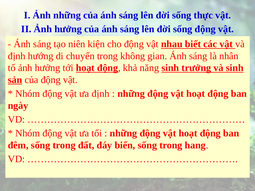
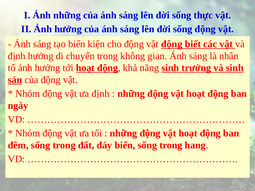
tạo niên: niên -> biển (77, 44)
vật nhau: nhau -> động (172, 44)
